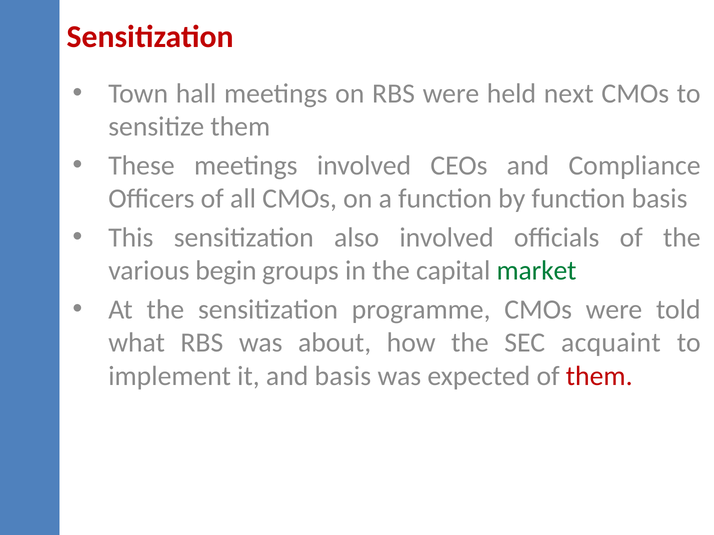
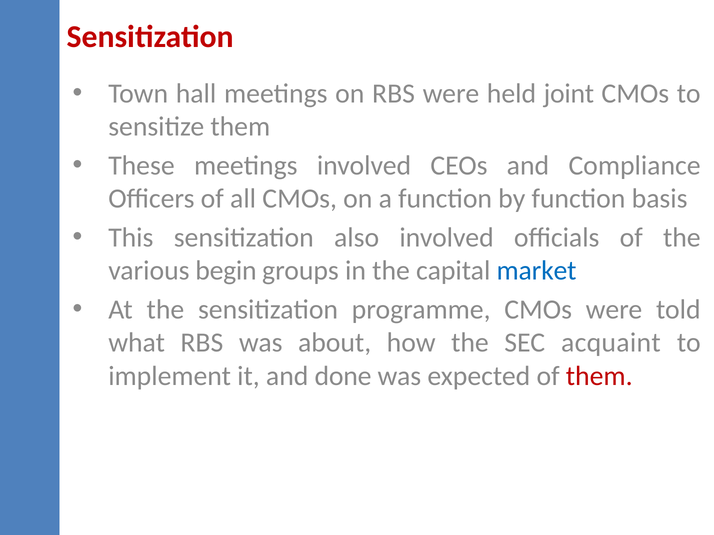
next: next -> joint (569, 93)
market colour: green -> blue (537, 271)
and basis: basis -> done (343, 376)
